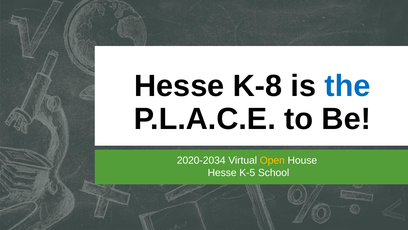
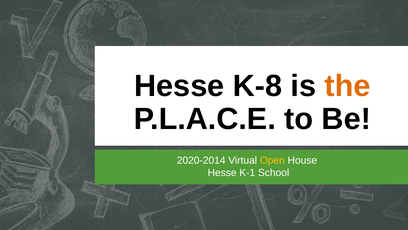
the colour: blue -> orange (347, 86)
2020-2034: 2020-2034 -> 2020-2014 (201, 160)
K-5: K-5 -> K-1 (247, 172)
